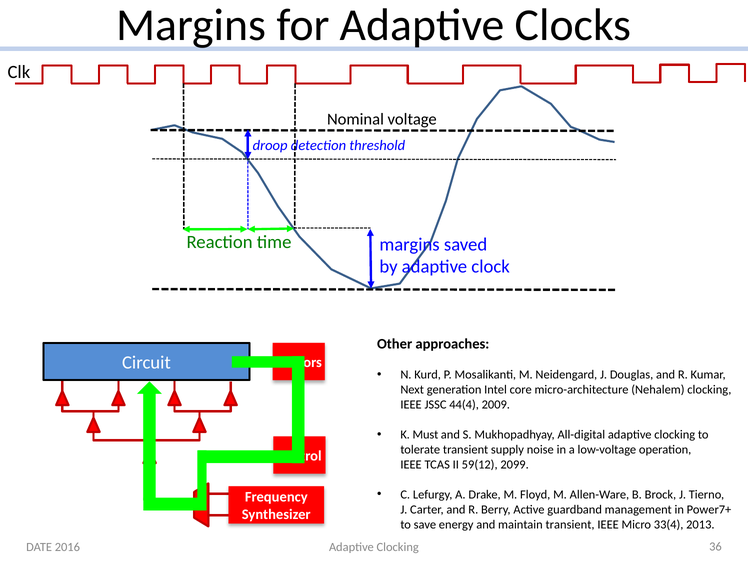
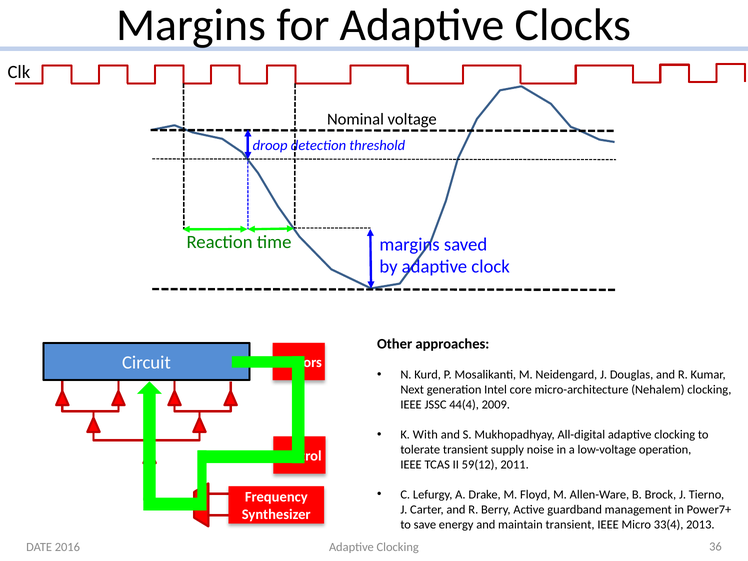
Must: Must -> With (425, 435)
2099: 2099 -> 2011 (515, 465)
